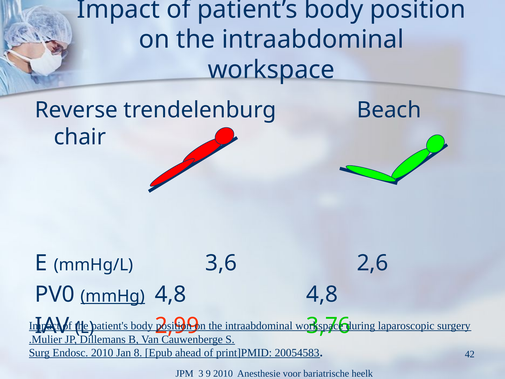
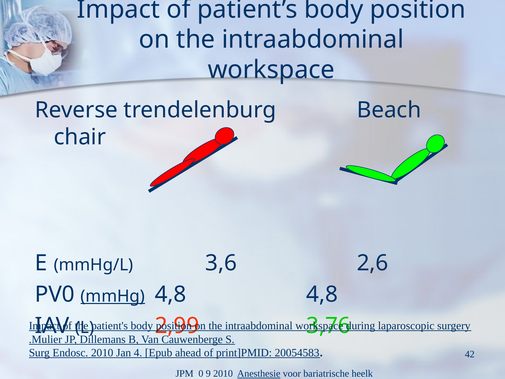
8: 8 -> 4 (138, 353)
3: 3 -> 0 (201, 373)
Anesthesie underline: none -> present (259, 373)
